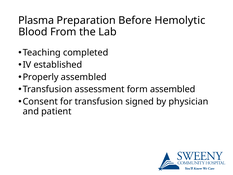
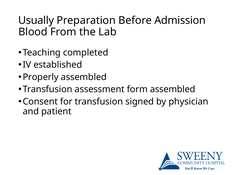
Plasma: Plasma -> Usually (36, 20)
Hemolytic: Hemolytic -> Admission (180, 20)
